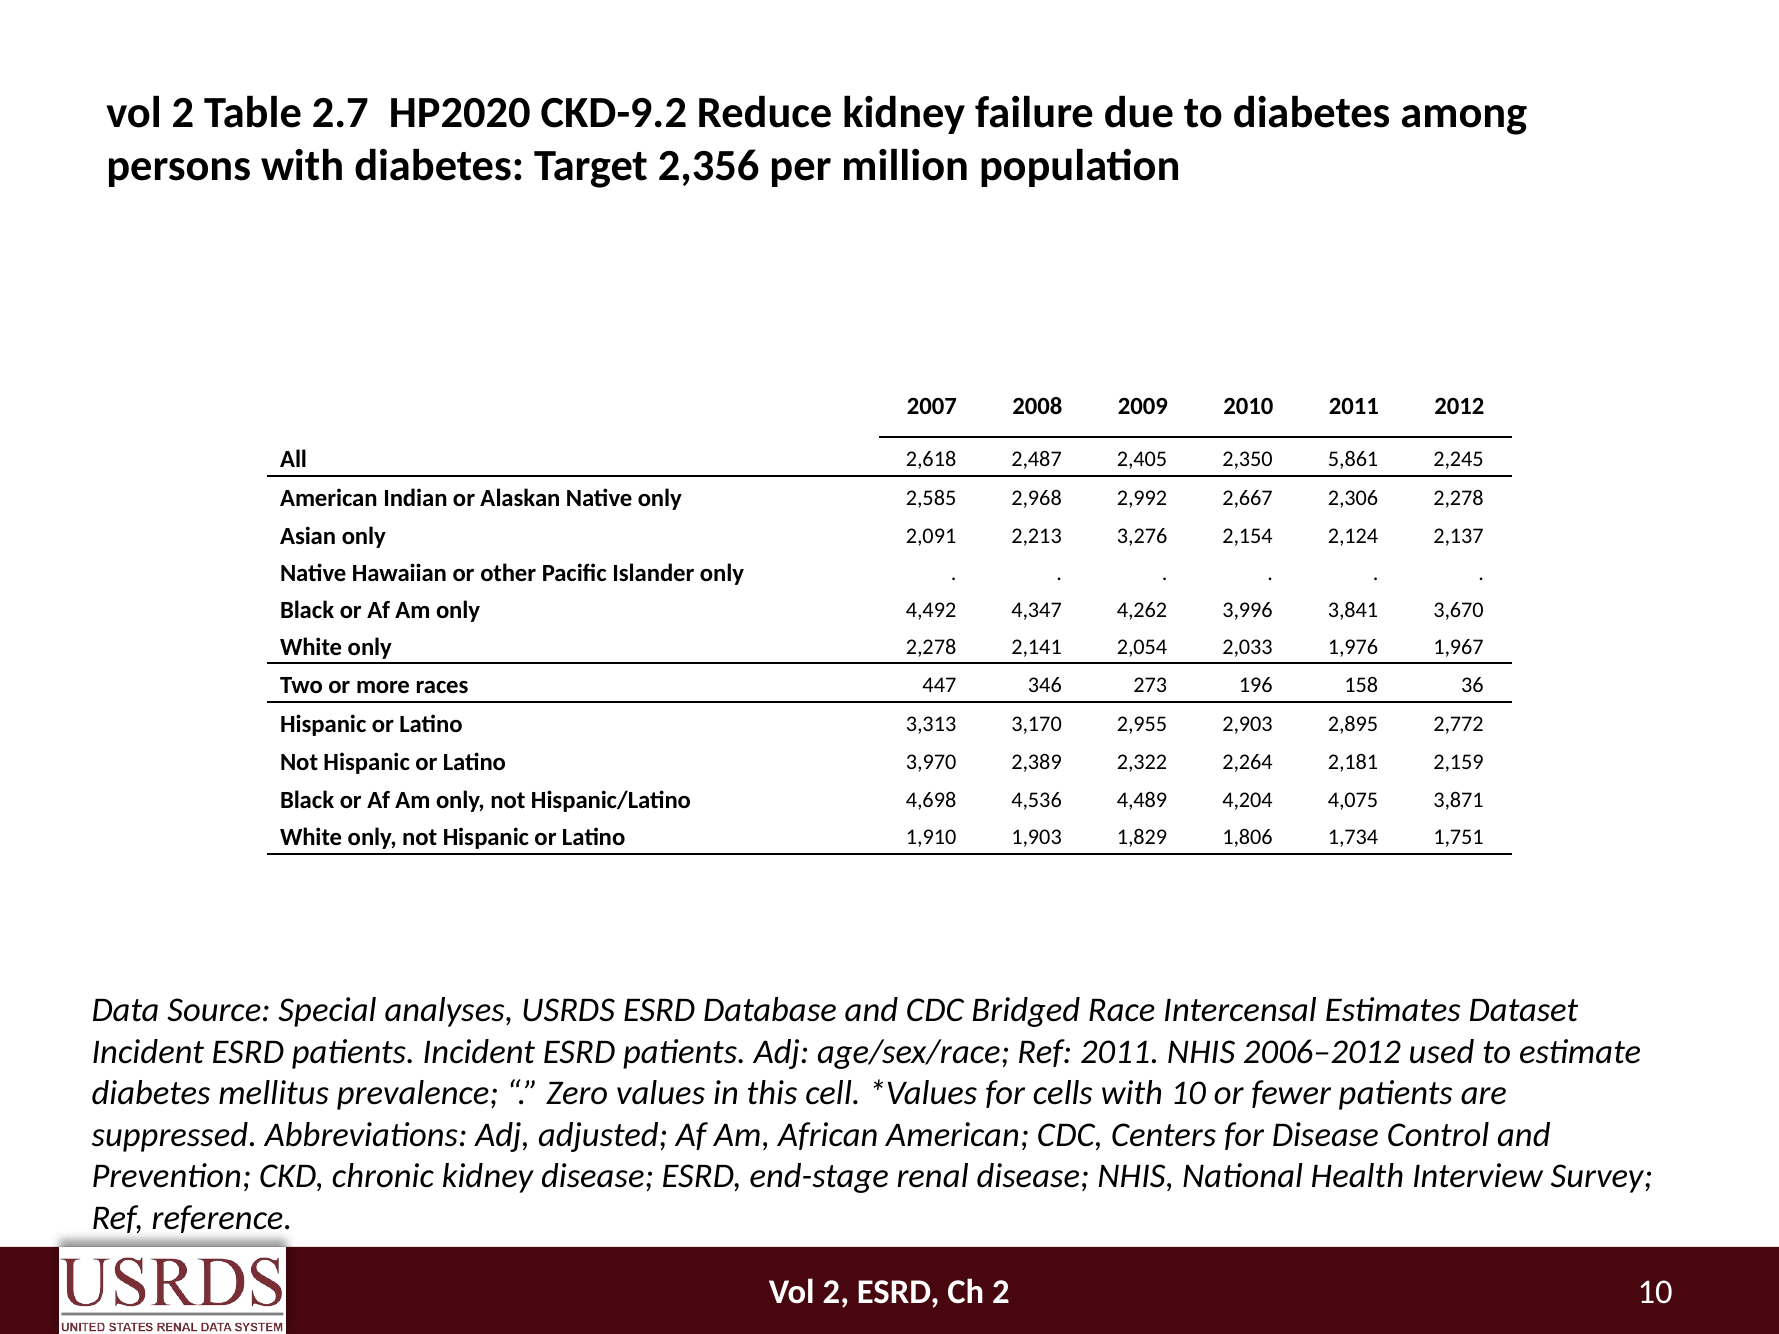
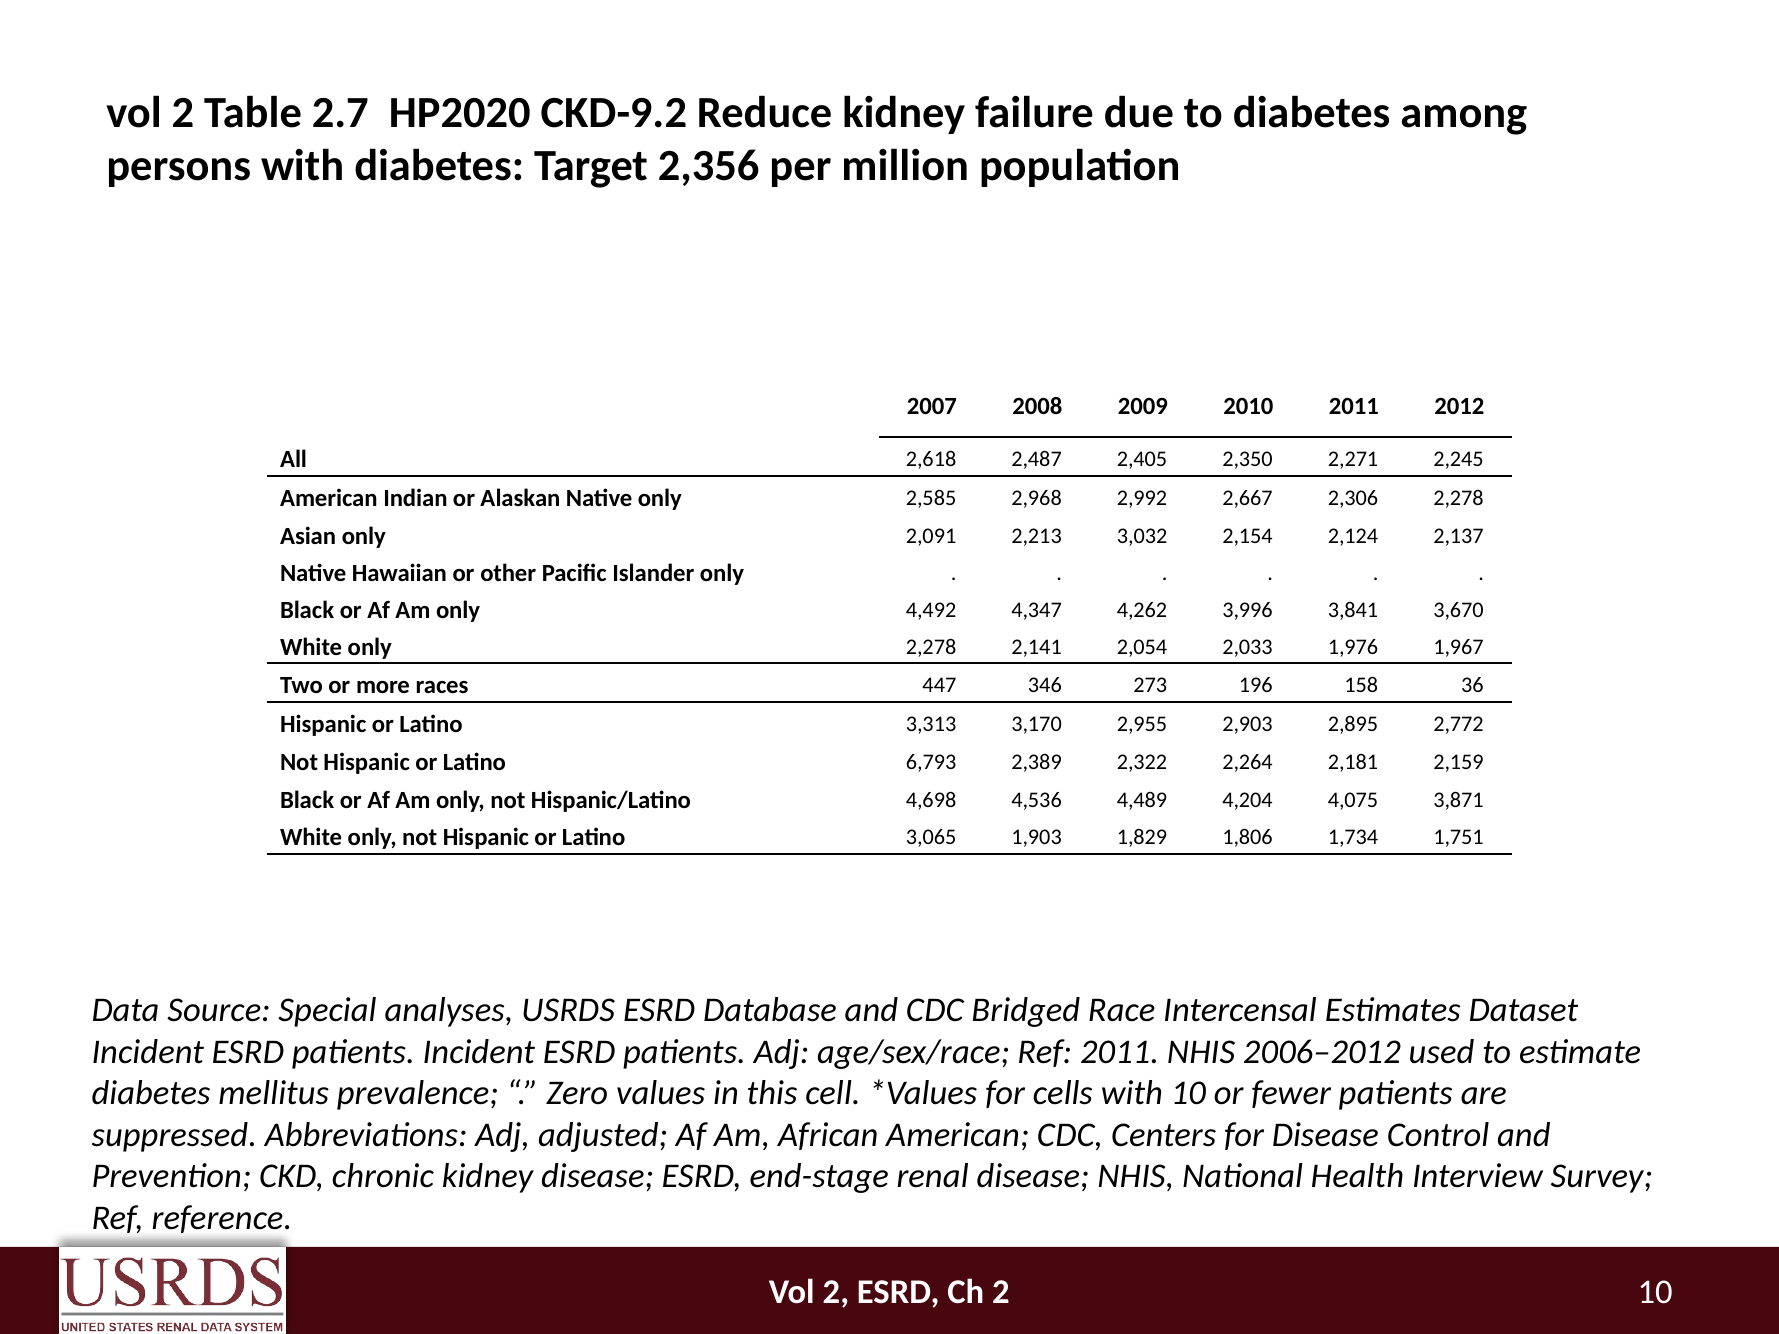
5,861: 5,861 -> 2,271 (1353, 459)
3,276: 3,276 -> 3,032 (1142, 536)
3,970: 3,970 -> 6,793 (931, 763)
1,910: 1,910 -> 3,065 (931, 838)
